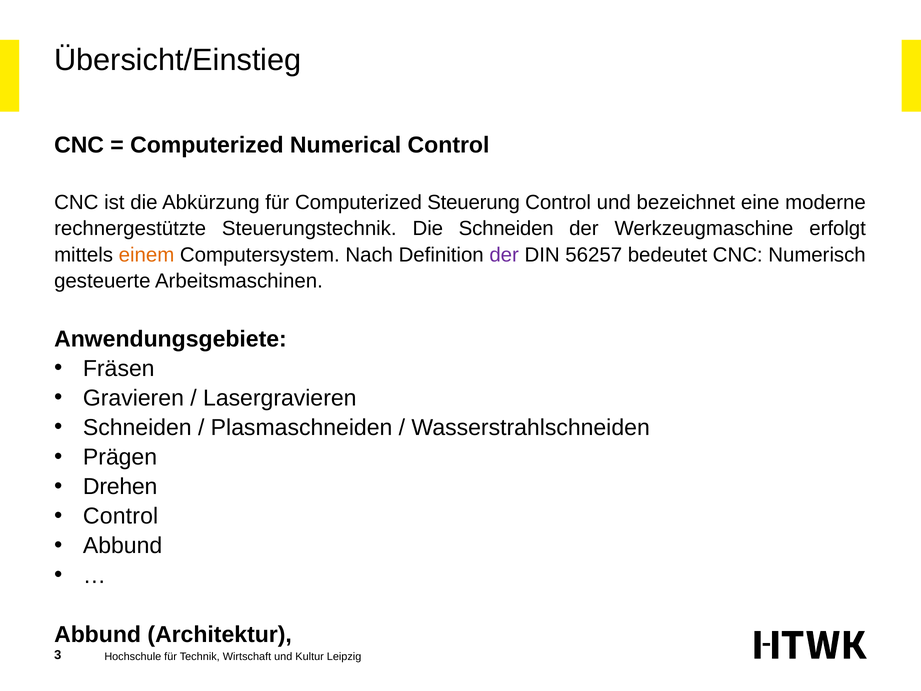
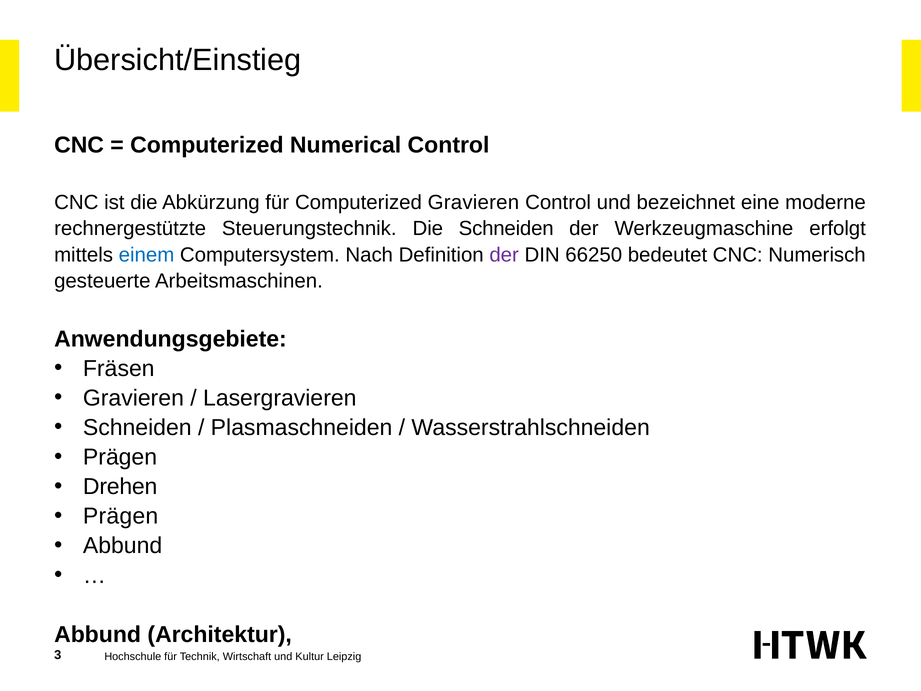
Computerized Steuerung: Steuerung -> Gravieren (473, 202)
einem colour: orange -> blue (147, 255)
56257: 56257 -> 66250 (594, 255)
Control: Control -> Prägen (121, 516)
